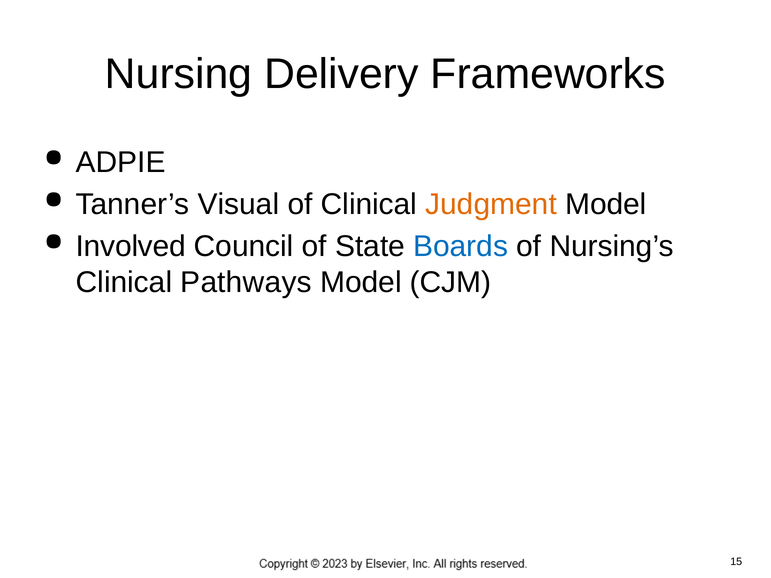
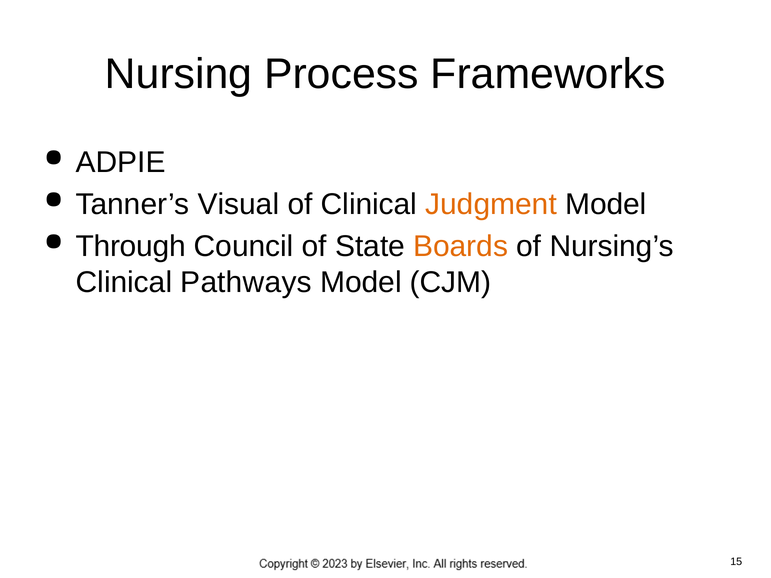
Delivery: Delivery -> Process (341, 74)
Involved: Involved -> Through (131, 246)
Boards colour: blue -> orange (461, 246)
